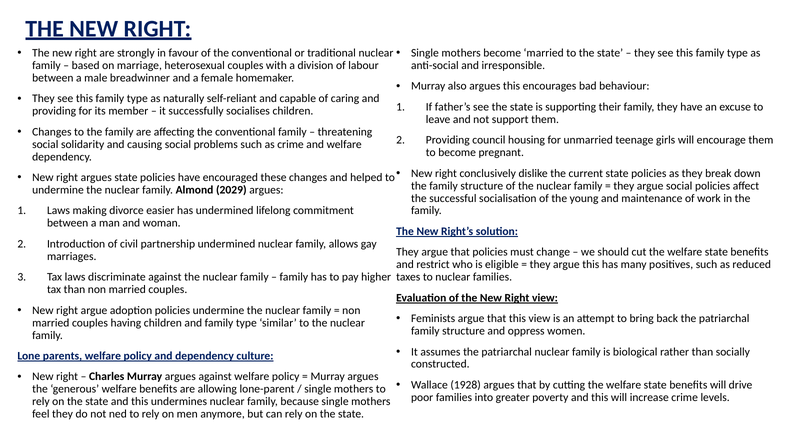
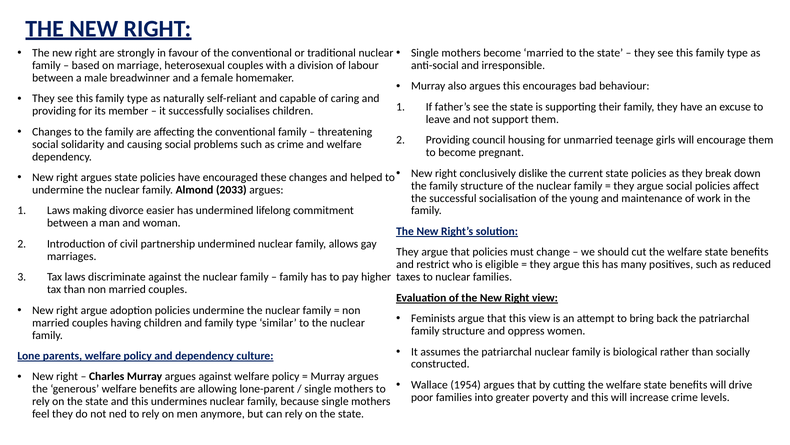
2029: 2029 -> 2033 (231, 190)
1928: 1928 -> 1954 (466, 384)
